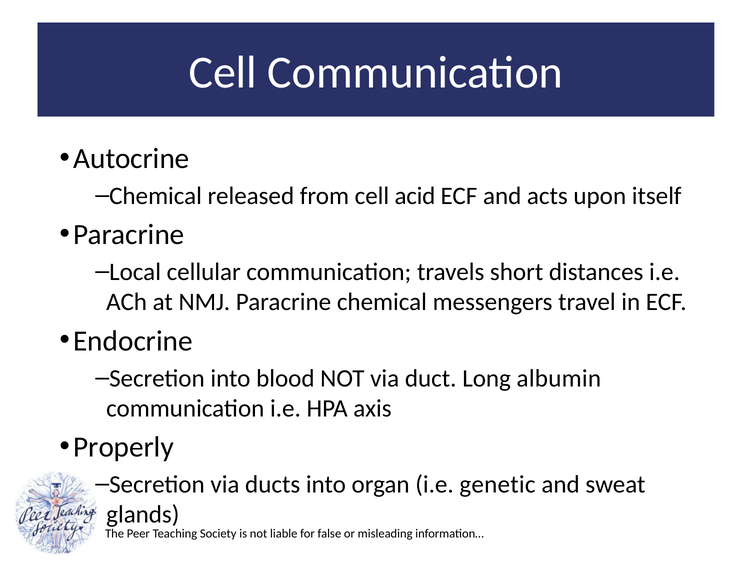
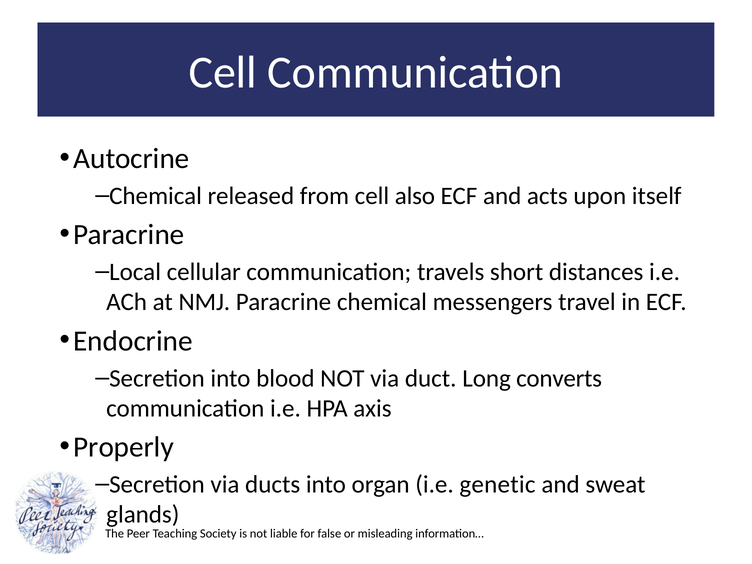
acid: acid -> also (415, 196)
albumin: albumin -> converts (559, 378)
